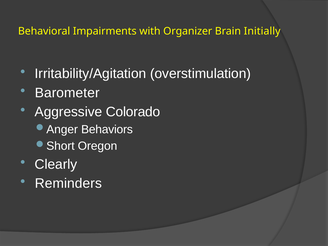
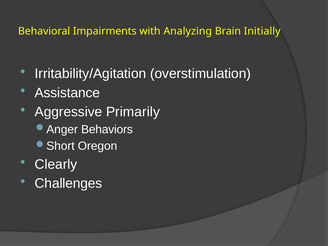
Organizer: Organizer -> Analyzing (188, 31)
Barometer: Barometer -> Assistance (67, 93)
Colorado: Colorado -> Primarily (133, 112)
Reminders: Reminders -> Challenges (68, 183)
